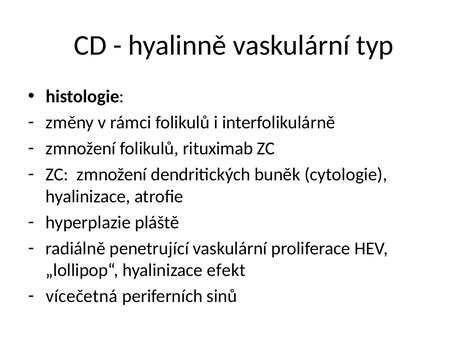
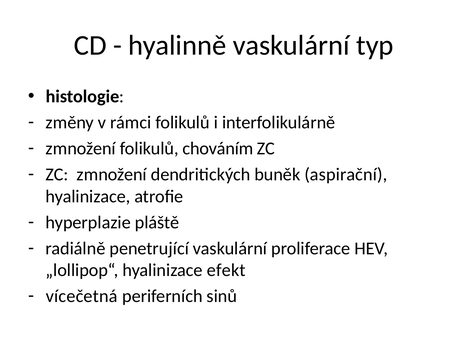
rituximab: rituximab -> chováním (218, 148)
cytologie: cytologie -> aspirační (346, 174)
